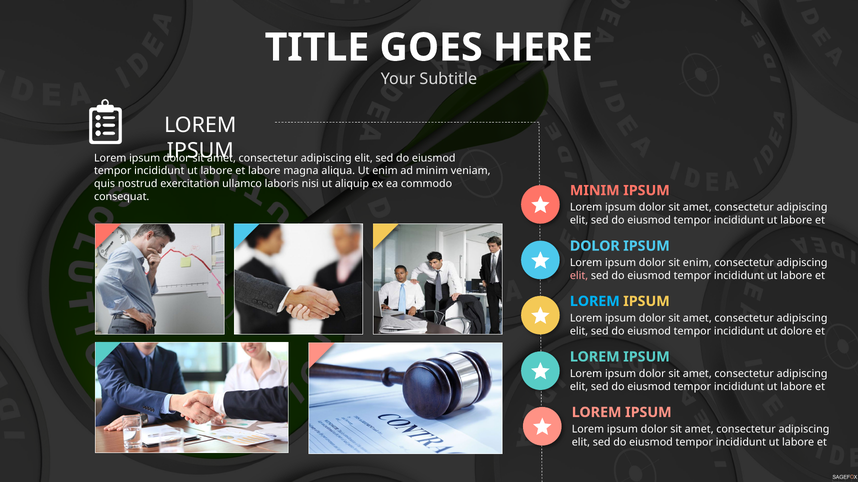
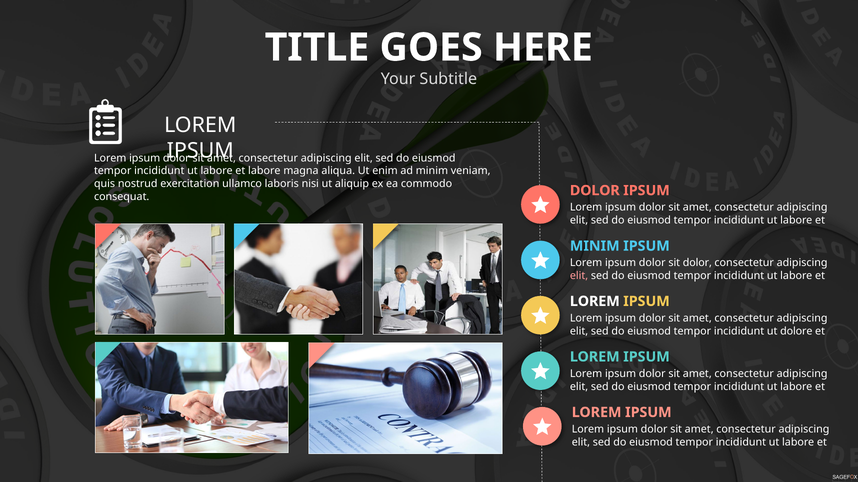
MINIM: MINIM -> DOLOR (595, 191)
DOLOR: DOLOR -> MINIM (595, 246)
sit enim: enim -> dolor (697, 263)
LOREM colour: light blue -> white (595, 302)
